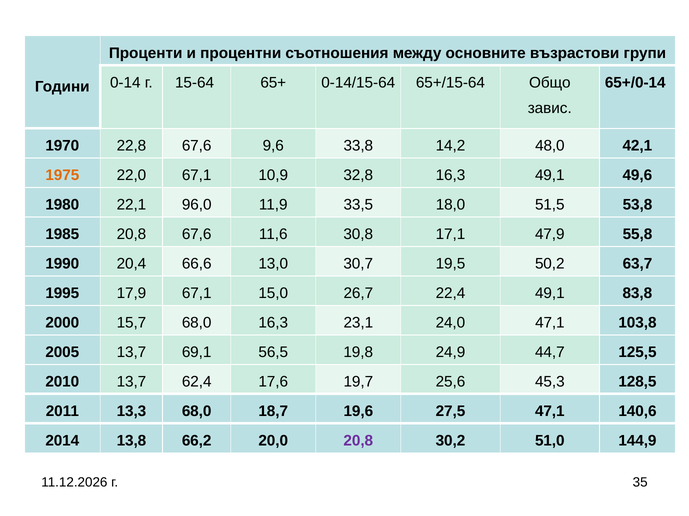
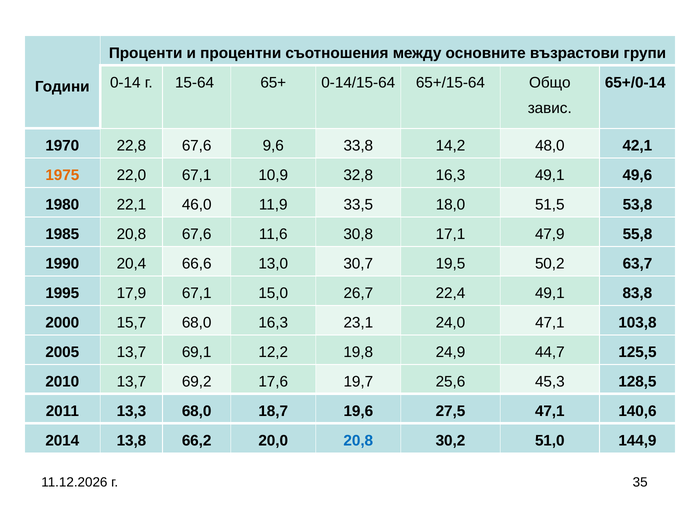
96,0: 96,0 -> 46,0 (197, 205)
56,5: 56,5 -> 12,2 (273, 353)
62,4: 62,4 -> 69,2 (197, 382)
20,8 colour: purple -> blue (358, 441)
